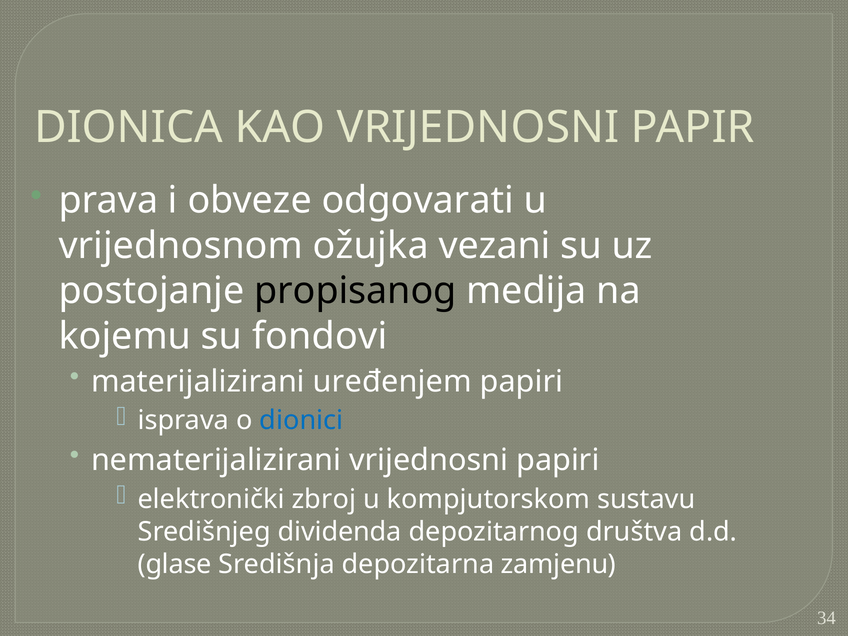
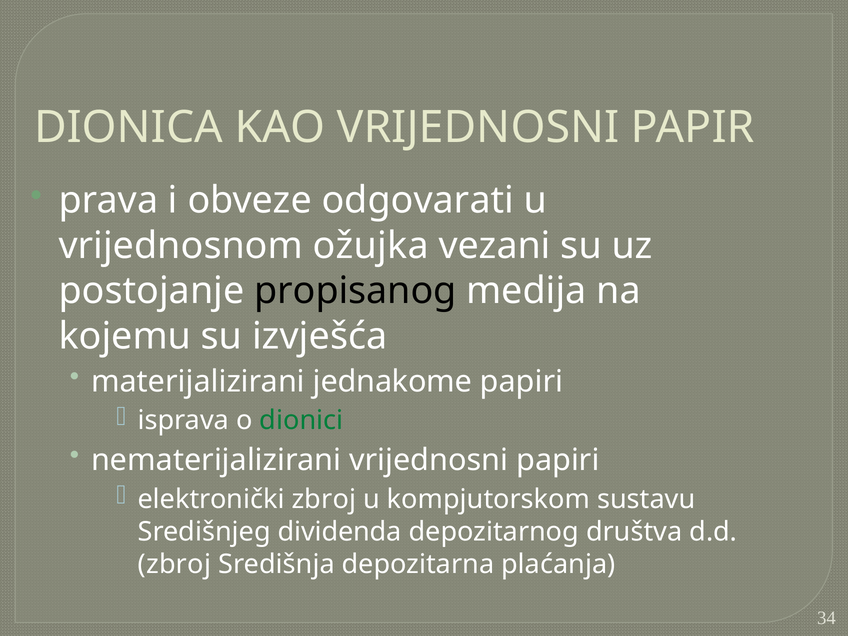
fondovi: fondovi -> izvješća (320, 336)
uređenjem: uređenjem -> jednakome (393, 381)
dionici colour: blue -> green (301, 421)
glase: glase -> zbroj (174, 564)
zamjenu: zamjenu -> plaćanja (558, 564)
